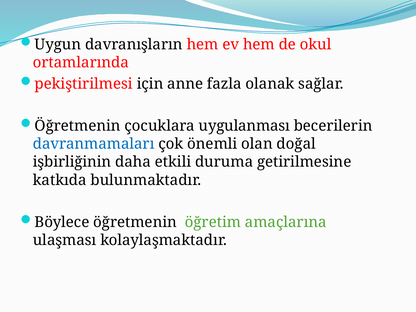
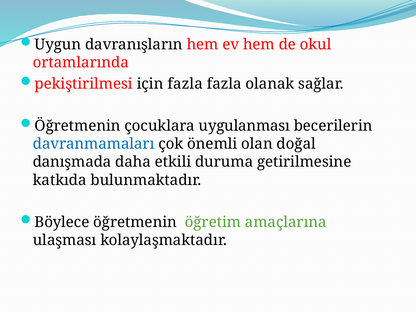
için anne: anne -> fazla (185, 84)
işbirliğinin: işbirliğinin -> danışmada (72, 162)
